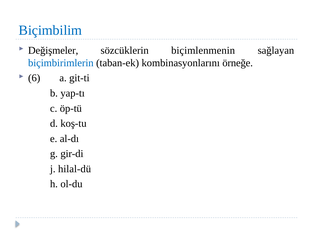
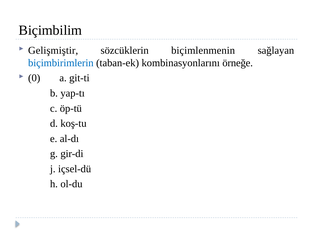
Biçimbilim colour: blue -> black (50, 30)
Değişmeler: Değişmeler -> Gelişmiştir (53, 50)
6: 6 -> 0 (34, 78)
hilal-dü: hilal-dü -> içsel-dü (75, 169)
